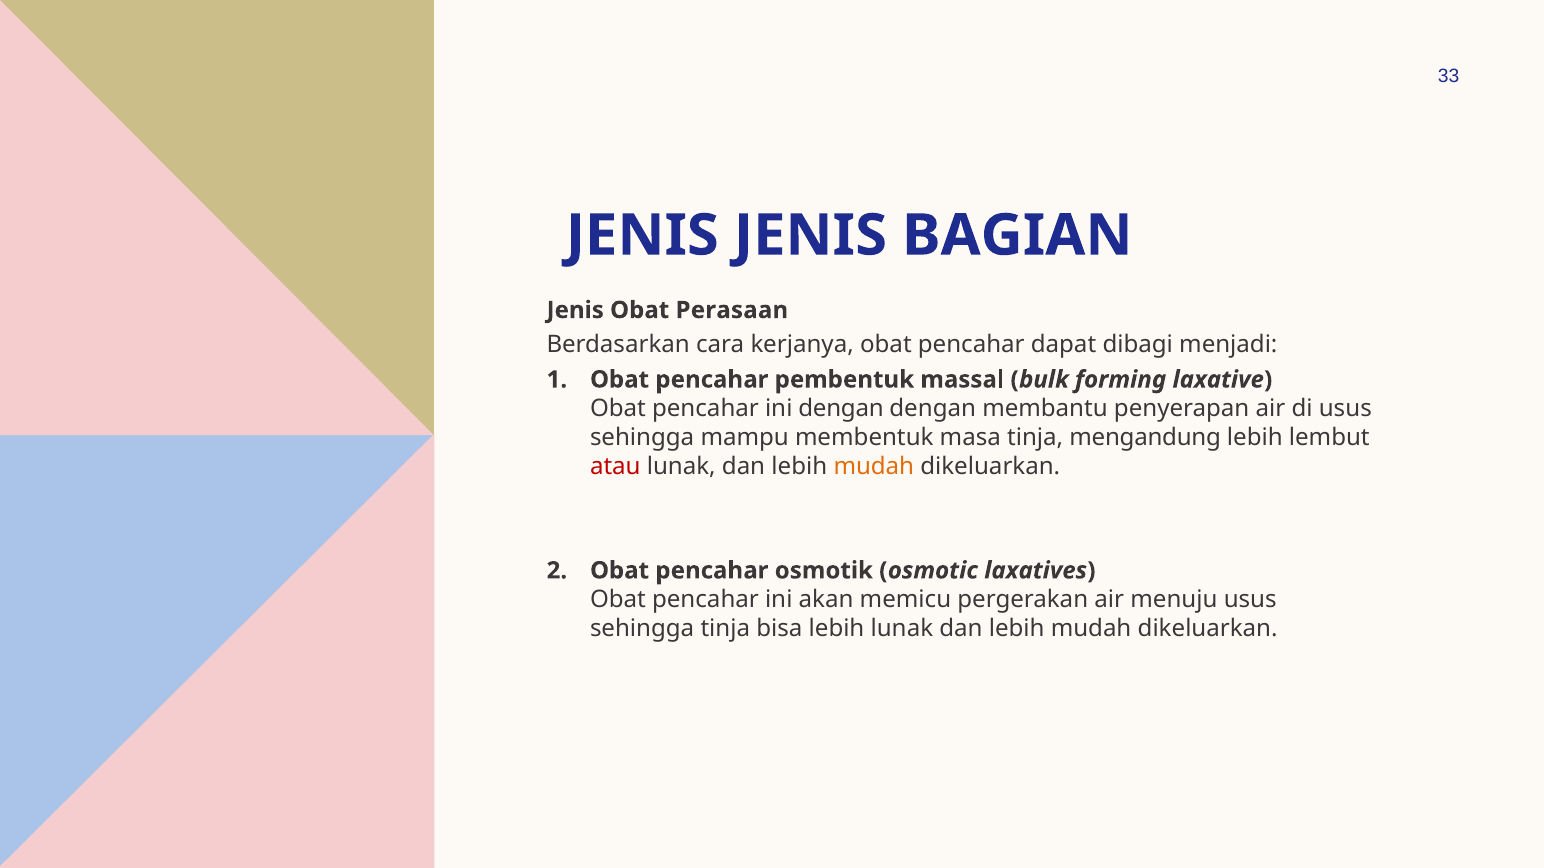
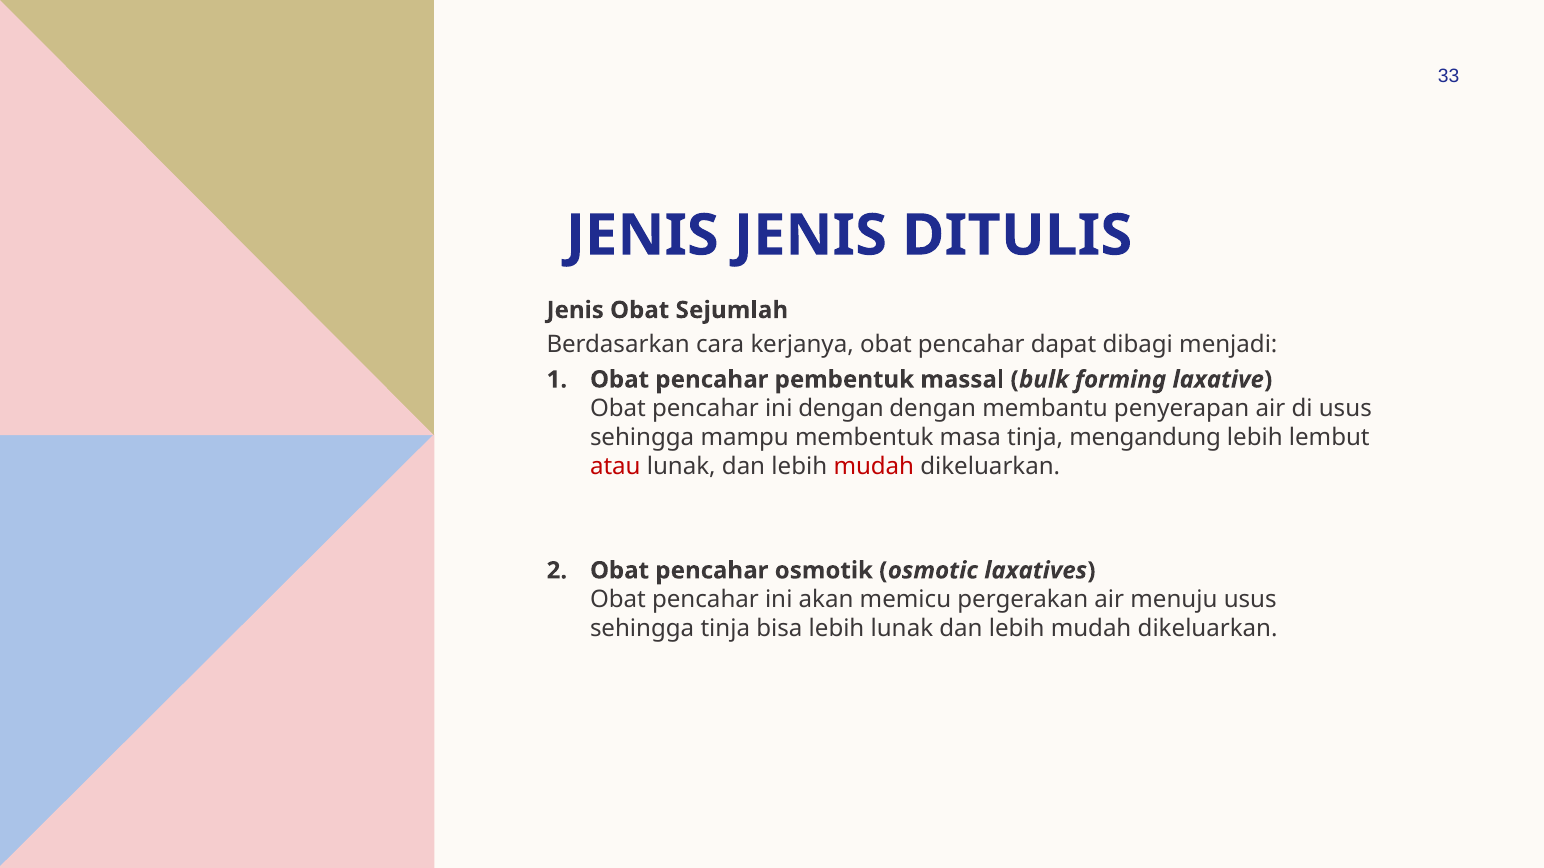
BAGIAN: BAGIAN -> DITULIS (1017, 236)
Perasaan: Perasaan -> Sejumlah (732, 310)
mudah colour: orange -> red (874, 467)
